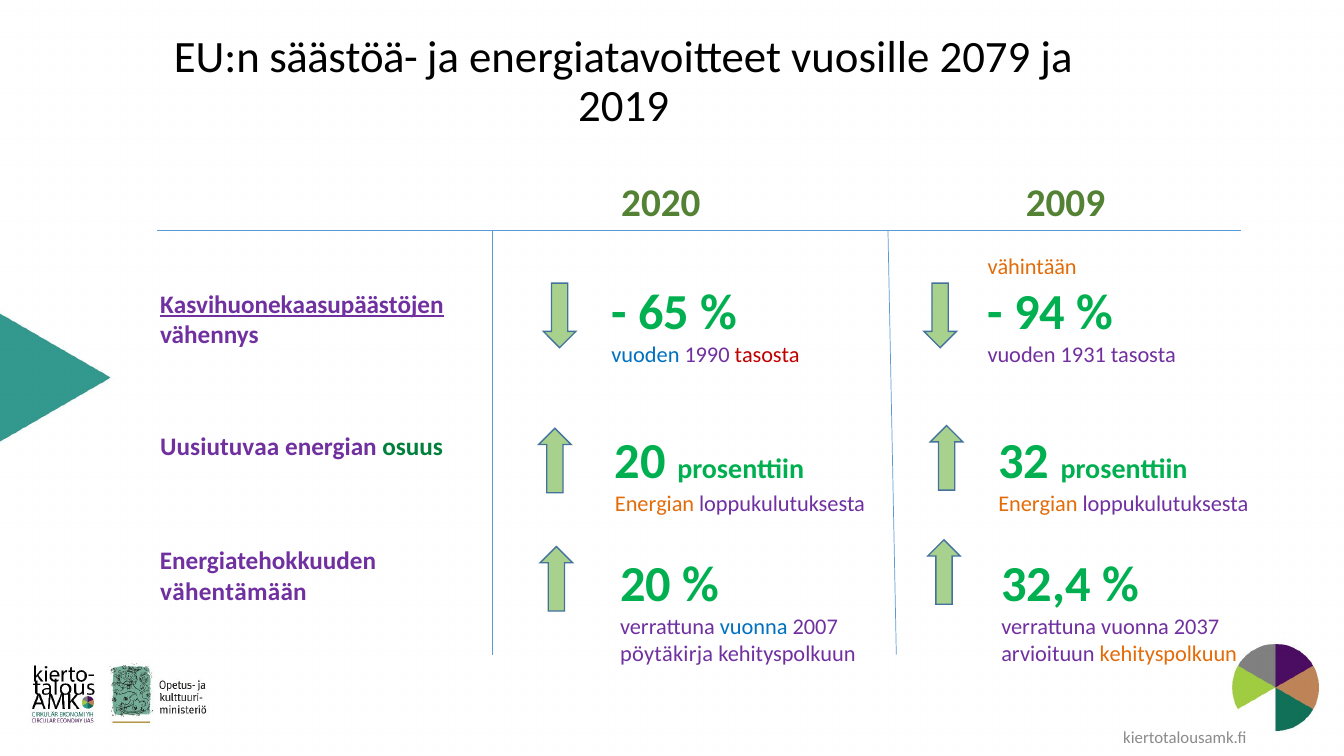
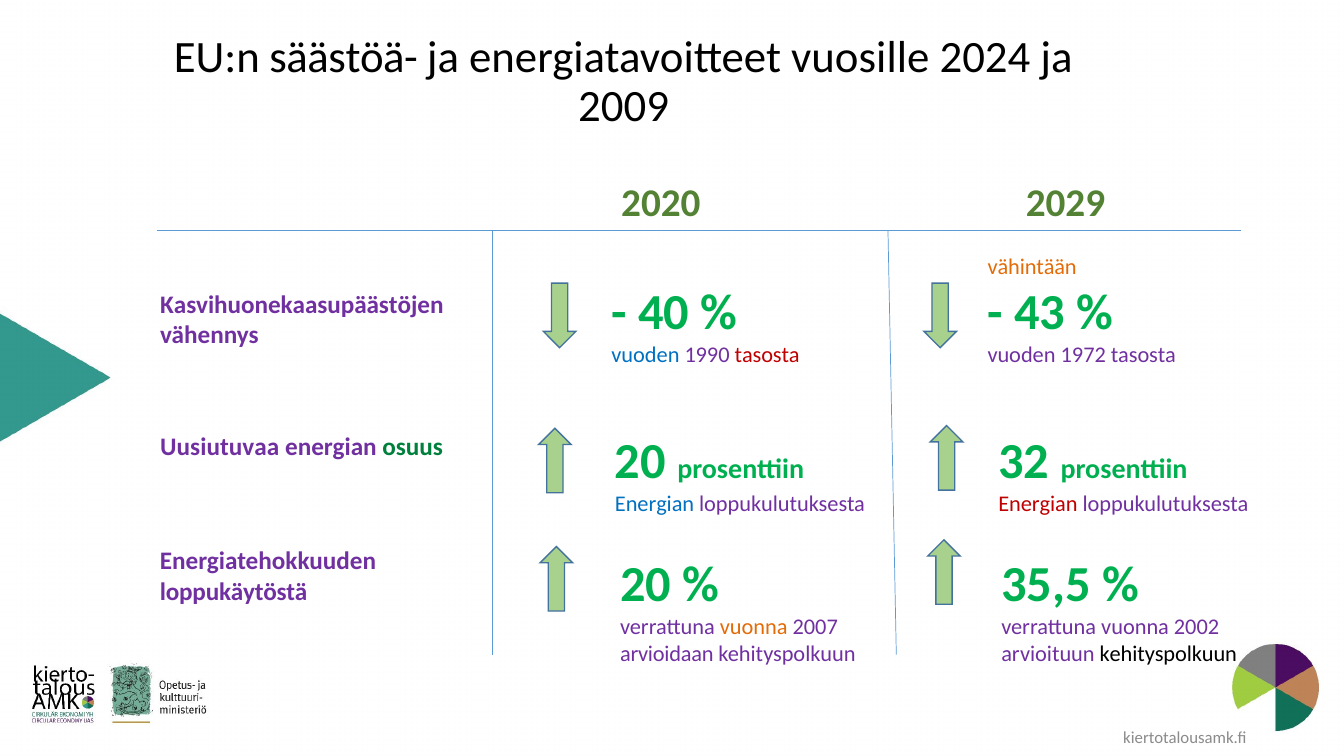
2079: 2079 -> 2024 (985, 58)
2019: 2019 -> 2009 (624, 106)
2009: 2009 -> 2029 (1065, 203)
94: 94 -> 43 (1040, 313)
65: 65 -> 40 (664, 313)
Kasvihuonekaasupäästöjen underline: present -> none (302, 305)
1931: 1931 -> 1972 (1083, 355)
Energian colour: orange -> blue (655, 504)
Energian colour: orange -> red (1038, 504)
32,4: 32,4 -> 35,5 (1046, 585)
vähentämään: vähentämään -> loppukäytöstä (234, 592)
vuonna colour: blue -> orange (754, 627)
2037: 2037 -> 2002 (1197, 627)
pöytäkirja: pöytäkirja -> arvioidaan (667, 654)
kehityspolkuun colour: orange -> black (1168, 654)
